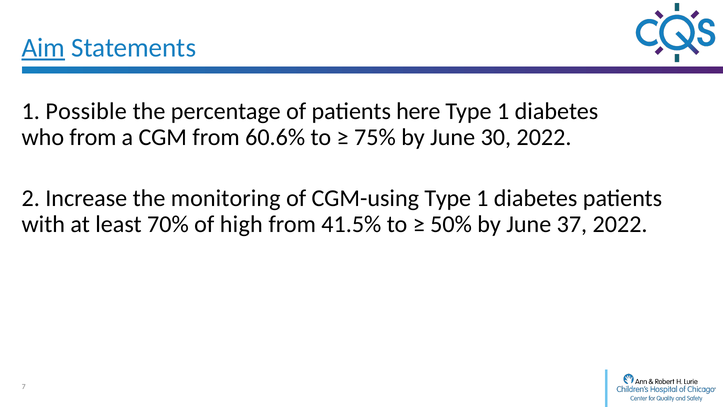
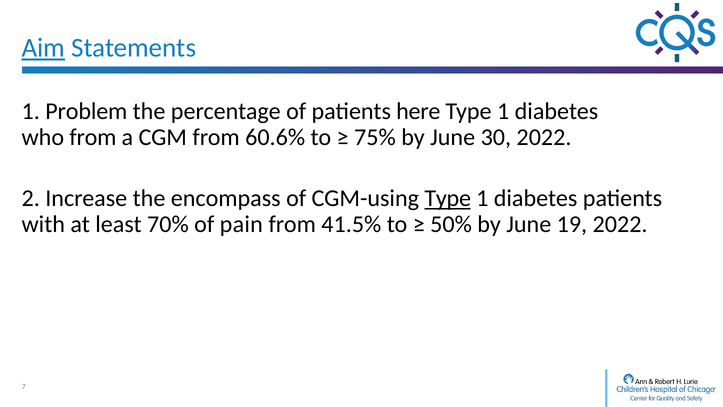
Possible: Possible -> Problem (86, 111)
monitoring: monitoring -> encompass (226, 198)
Type underline: none -> present (448, 198)
high: high -> pain (241, 224)
37: 37 -> 19 (572, 224)
